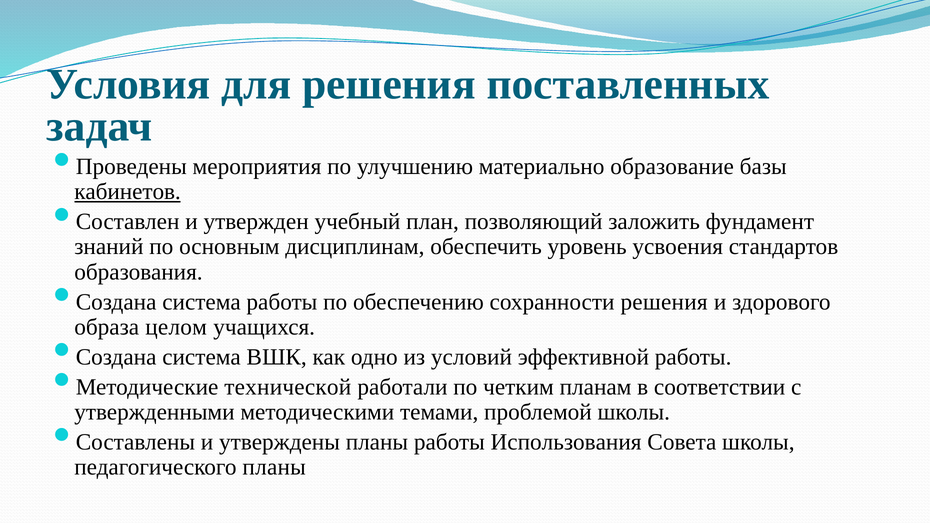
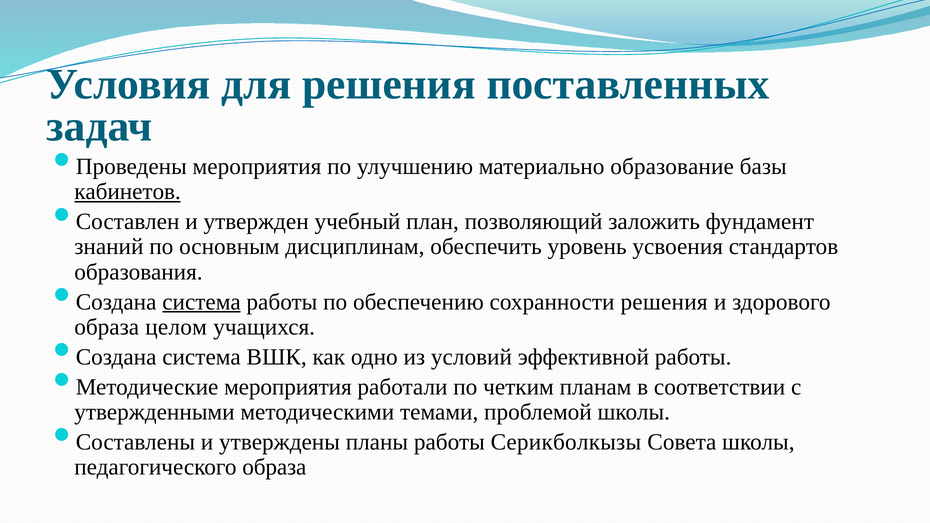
система underline: none -> present (202, 302)
Методические технической: технической -> мероприятия (288, 387)
Использования: Использования -> Серикболкызы (566, 442)
педагогического планы: планы -> образа (274, 467)
